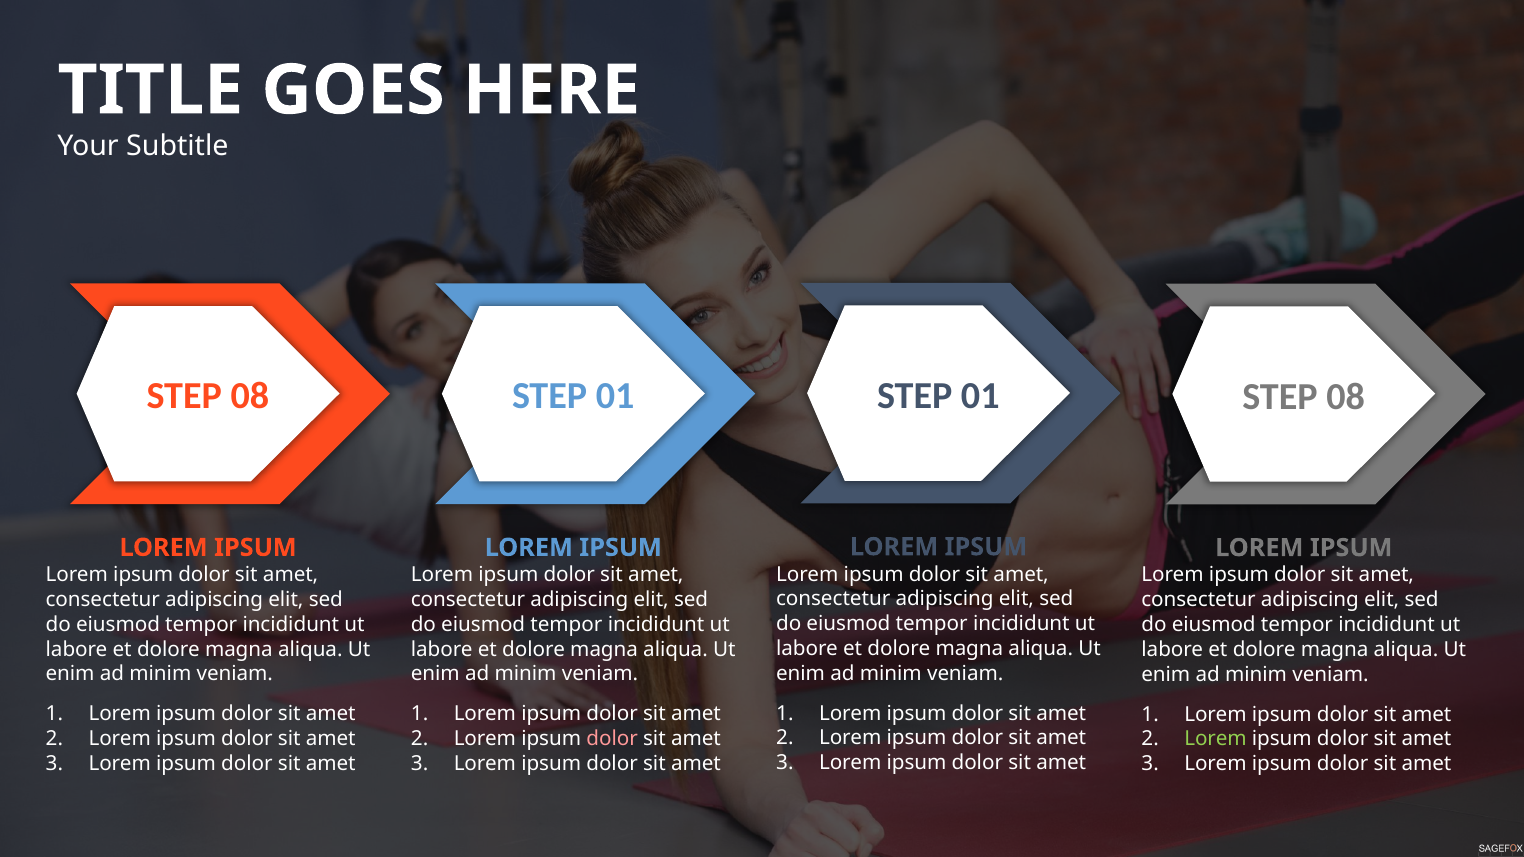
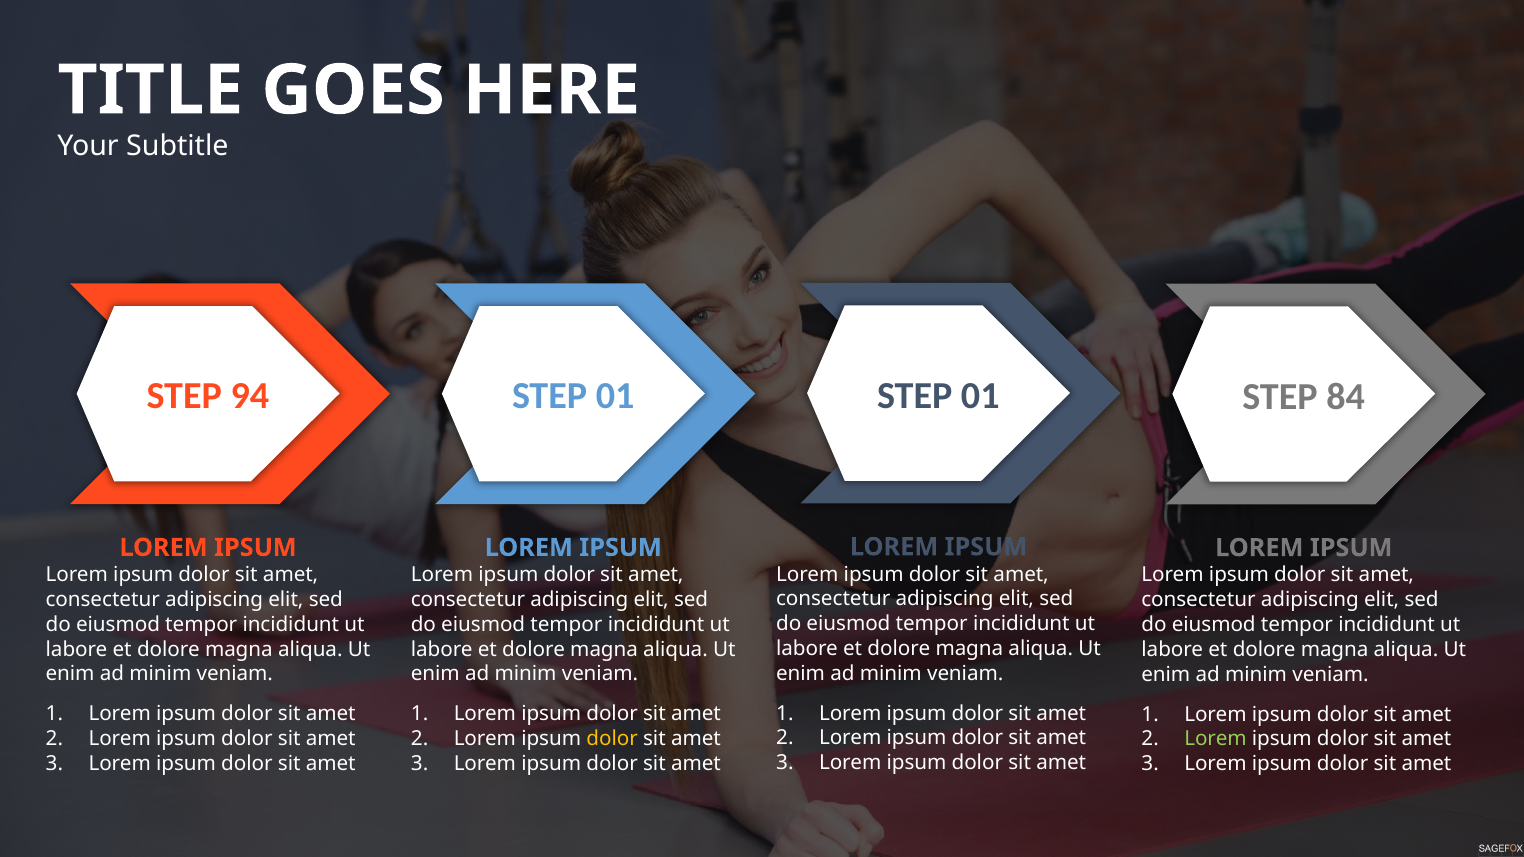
08: 08 -> 94 (250, 397)
08: 08 -> 84 (1346, 397)
dolor colour: pink -> yellow (612, 739)
